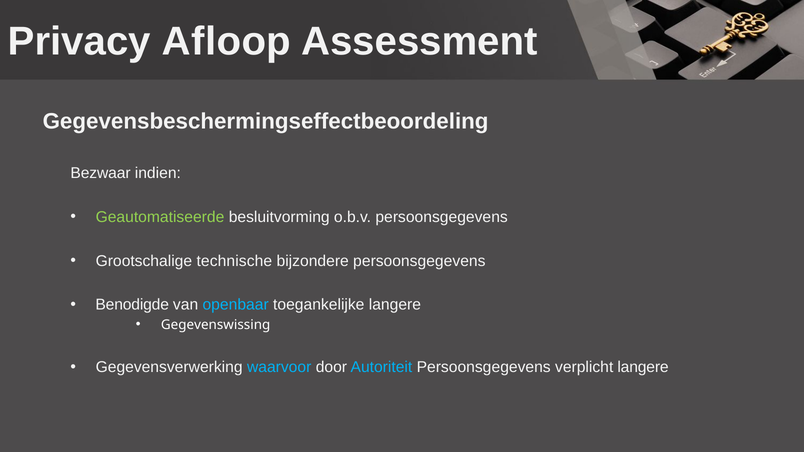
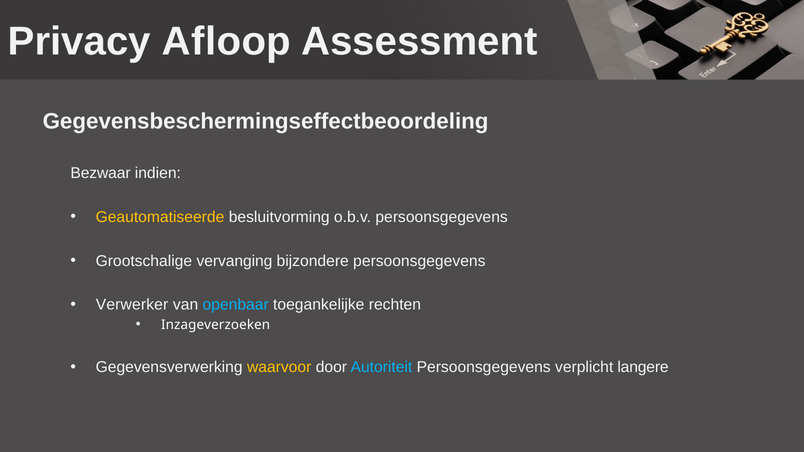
Geautomatiseerde colour: light green -> yellow (160, 217)
technische: technische -> vervanging (234, 261)
Benodigde: Benodigde -> Verwerker (132, 305)
toegankelijke langere: langere -> rechten (395, 305)
Gegevenswissing: Gegevenswissing -> Inzageverzoeken (216, 325)
waarvoor colour: light blue -> yellow (279, 367)
